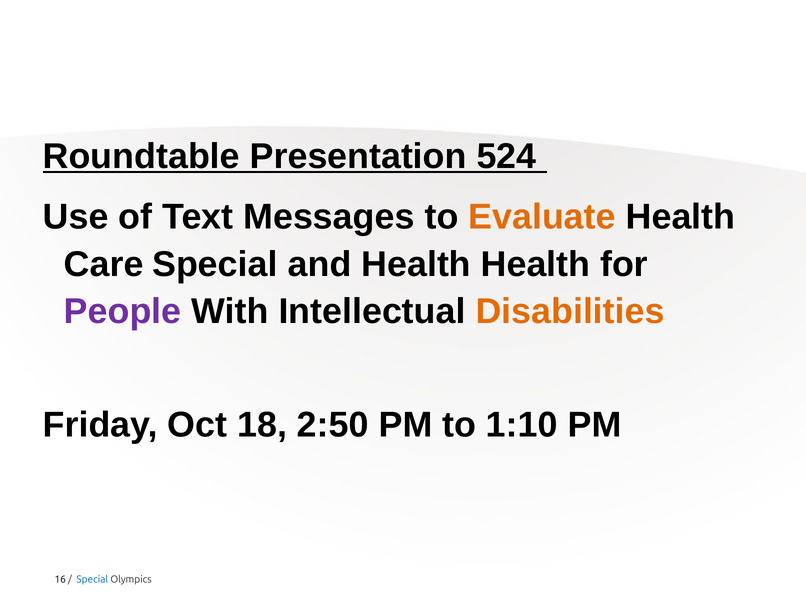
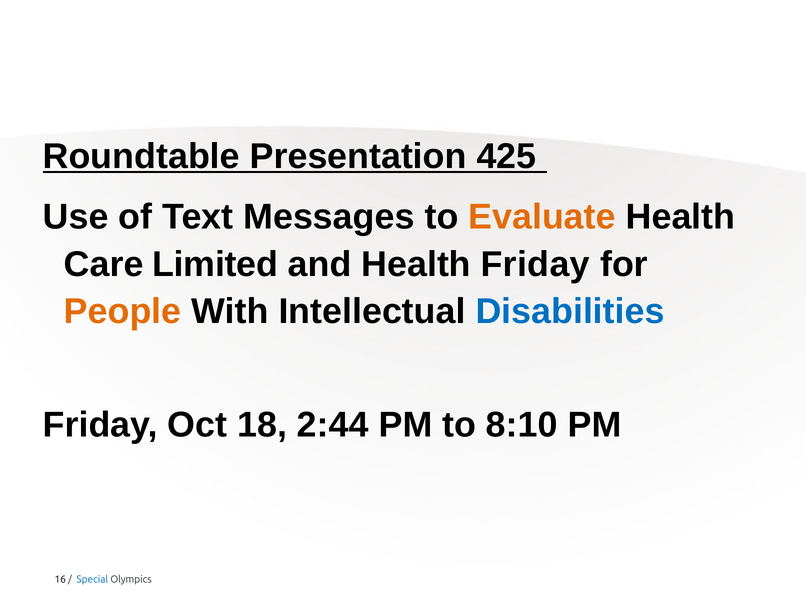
524: 524 -> 425 (506, 157)
Care Special: Special -> Limited (215, 265)
Health Health: Health -> Friday (535, 265)
People colour: purple -> orange (123, 312)
Disabilities colour: orange -> blue (570, 312)
2:50: 2:50 -> 2:44 (333, 425)
1:10: 1:10 -> 8:10 (522, 425)
